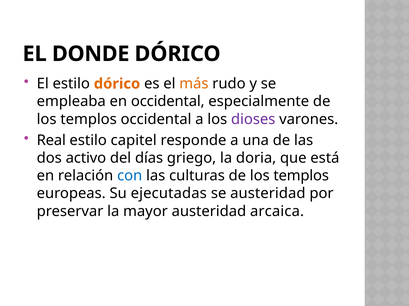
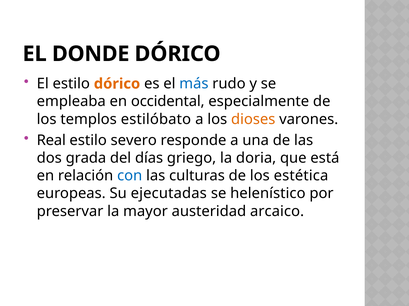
más colour: orange -> blue (194, 84)
templos occidental: occidental -> estilóbato (156, 119)
dioses colour: purple -> orange (253, 119)
capitel: capitel -> severo (134, 141)
activo: activo -> grada (86, 158)
culturas de los templos: templos -> estética (301, 176)
se austeridad: austeridad -> helenístico (268, 194)
arcaica: arcaica -> arcaico (277, 212)
